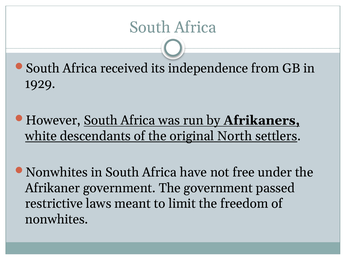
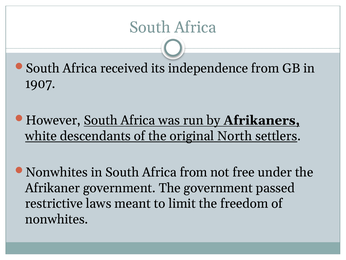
1929: 1929 -> 1907 (40, 84)
Africa have: have -> from (194, 172)
